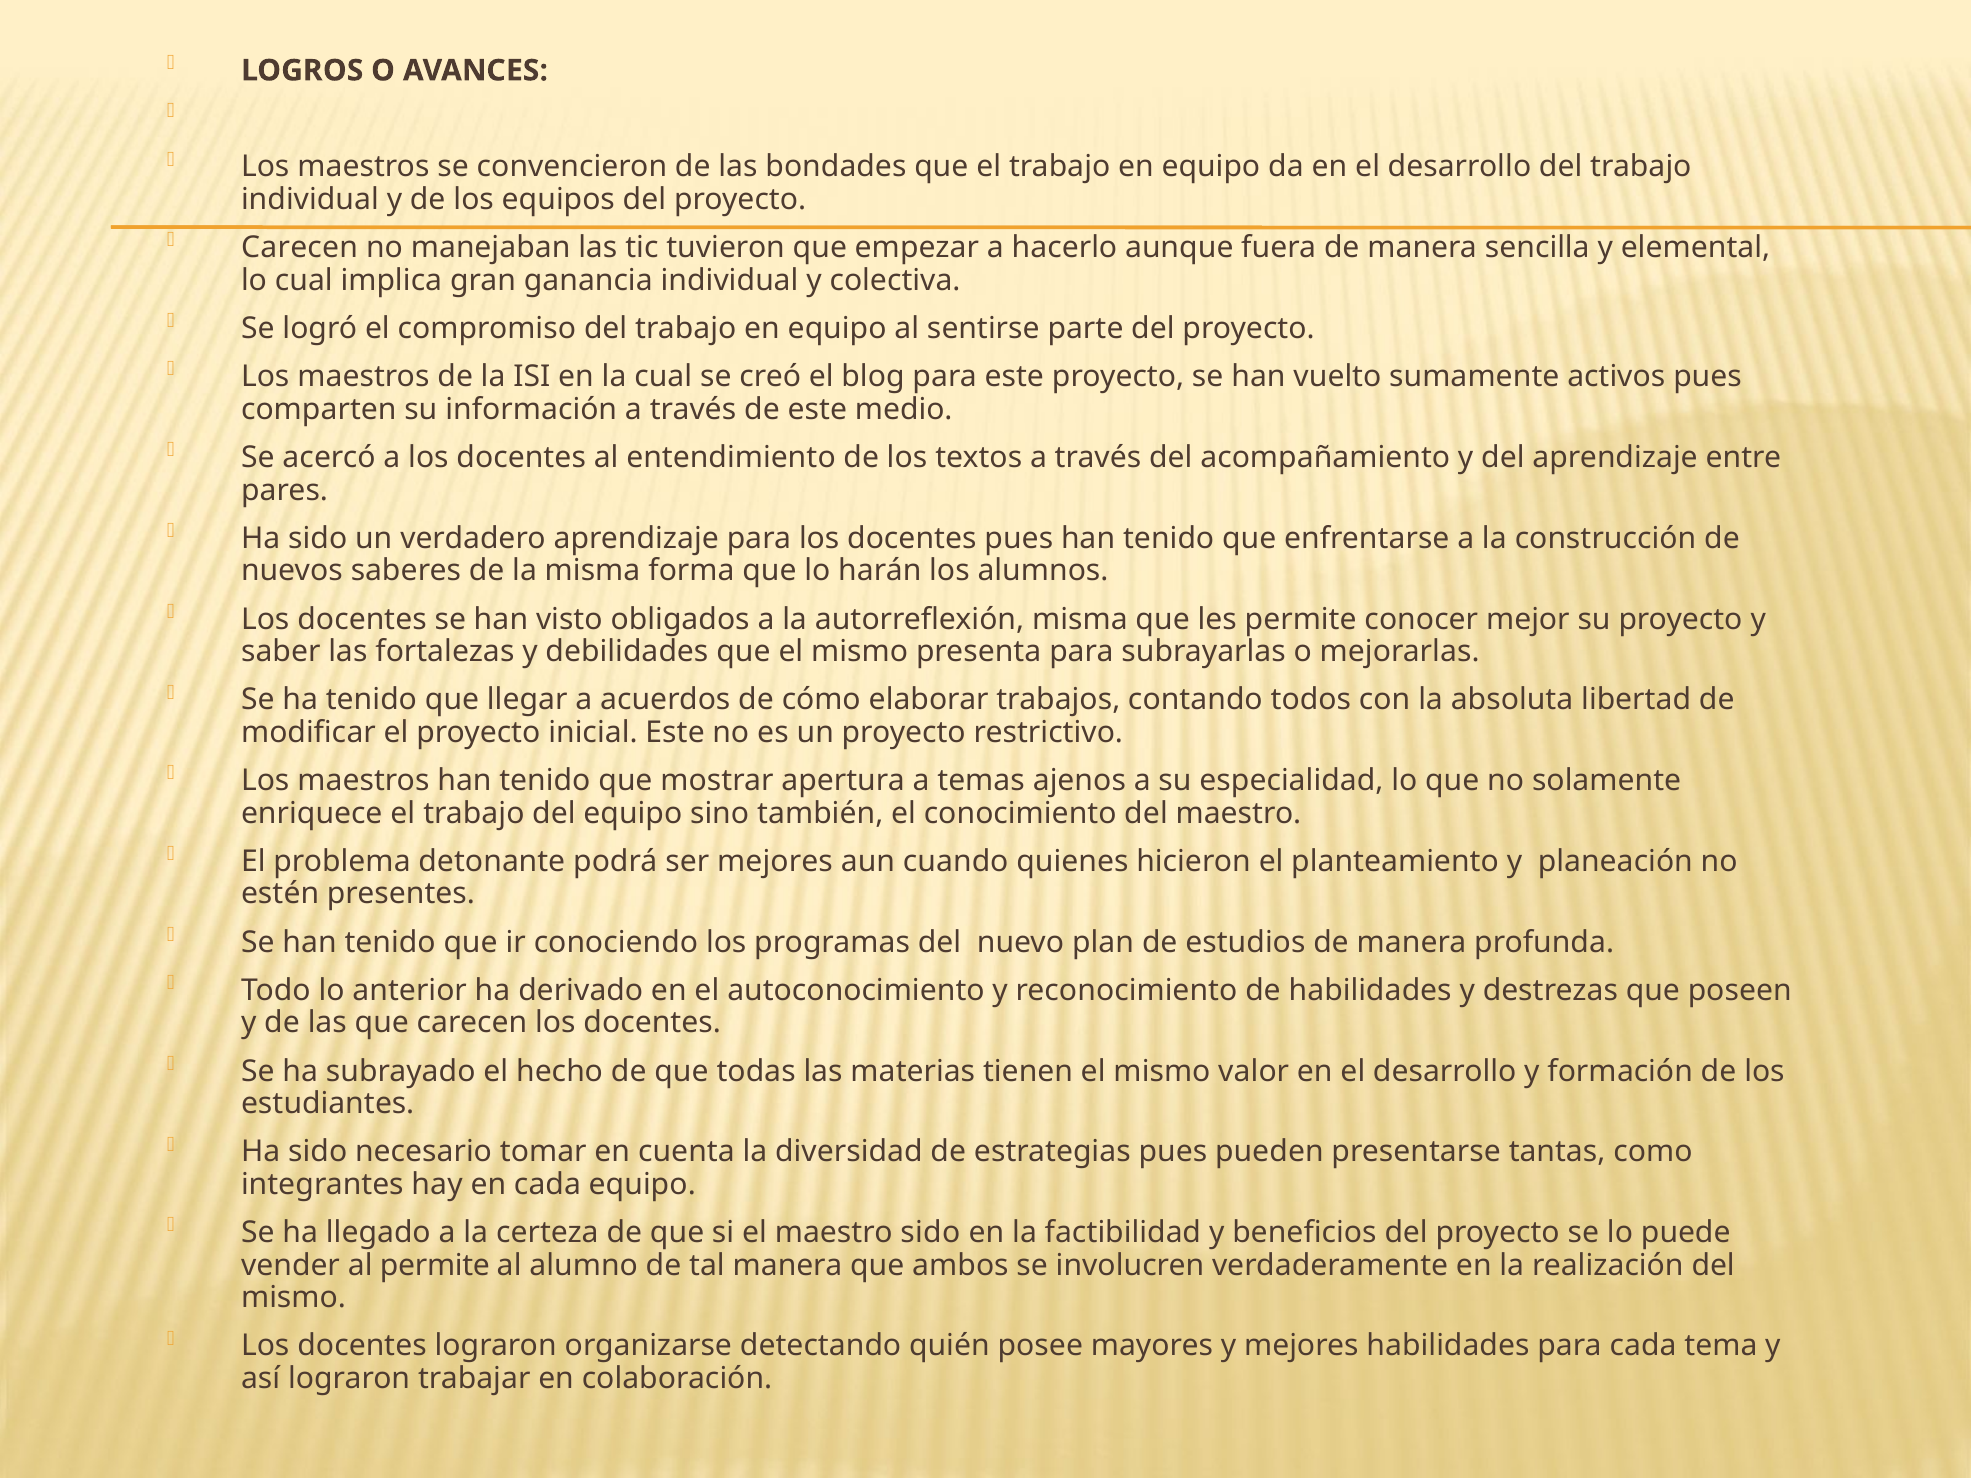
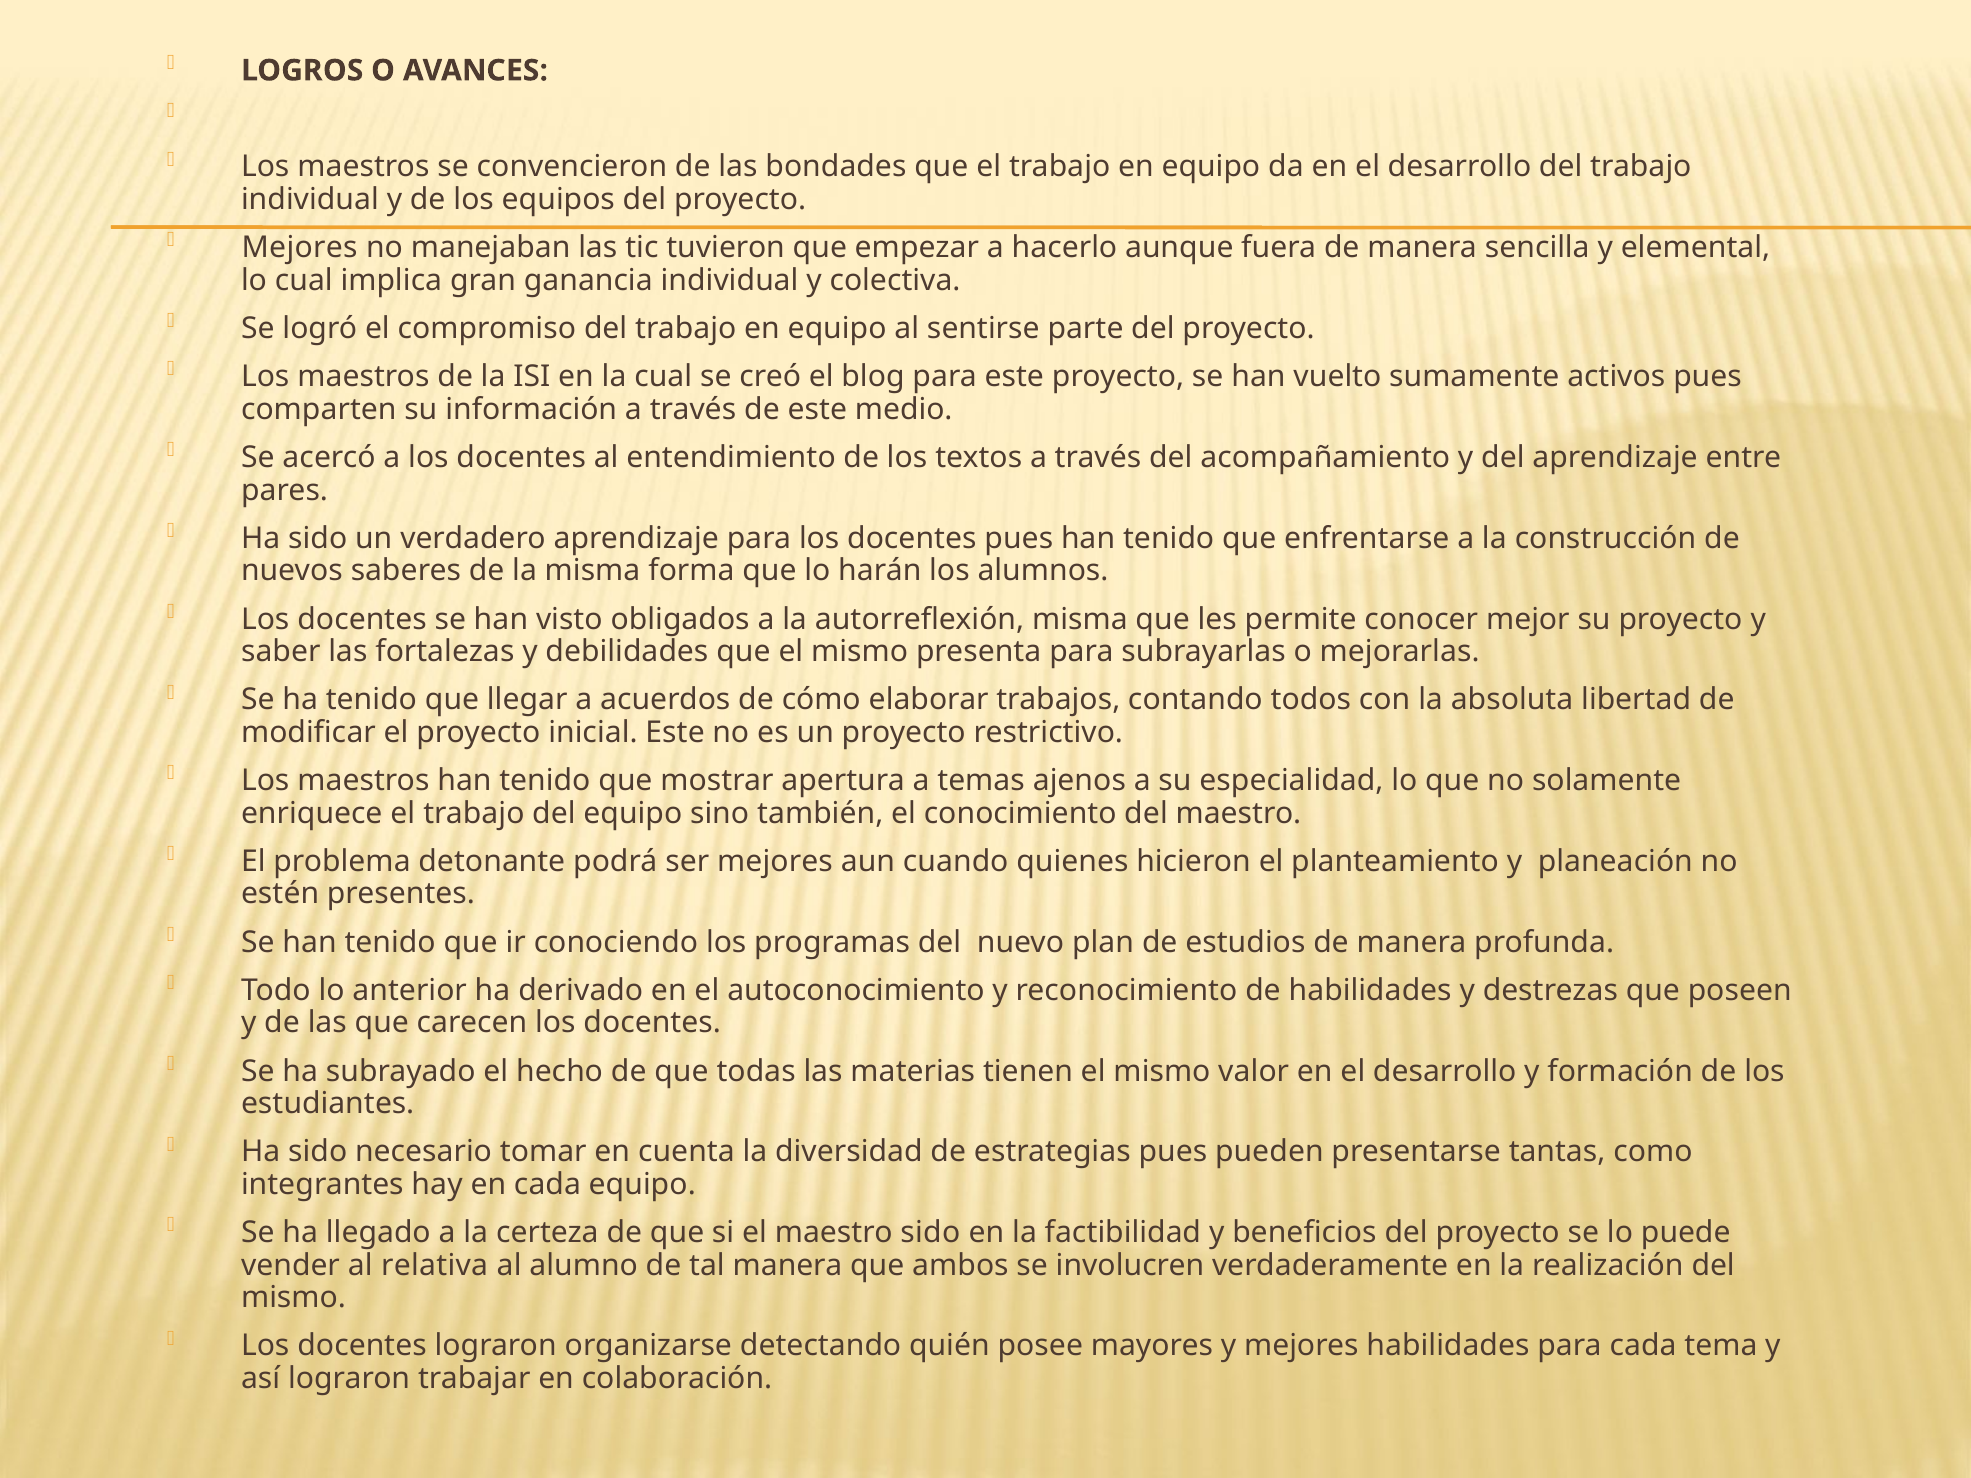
Carecen: Carecen -> Mejores (300, 248)
al permite: permite -> relativa (435, 1265)
